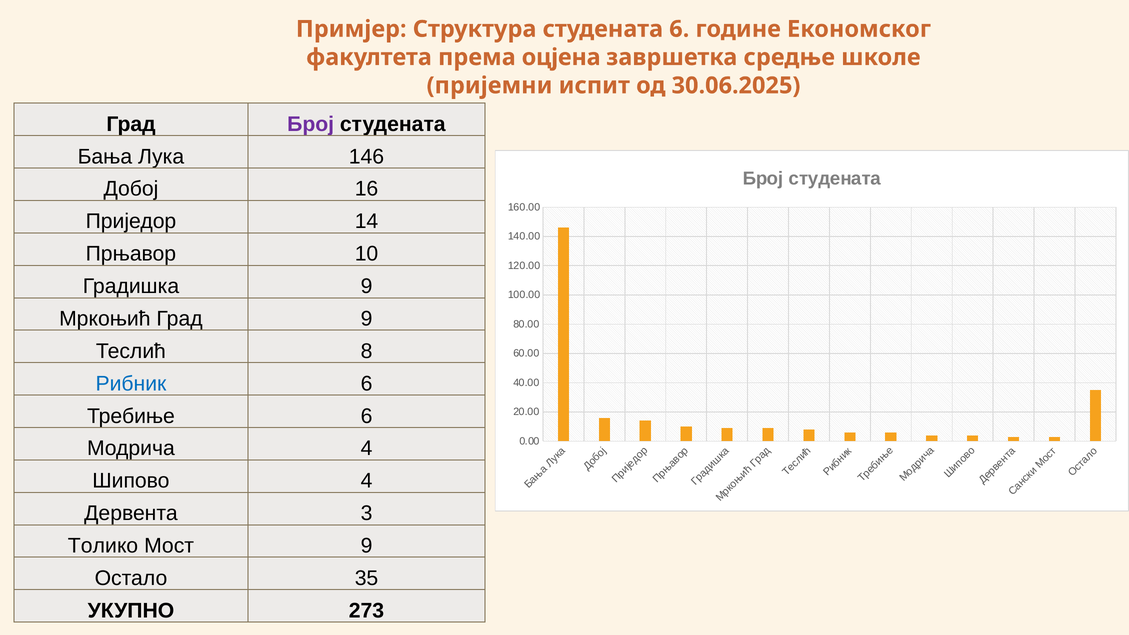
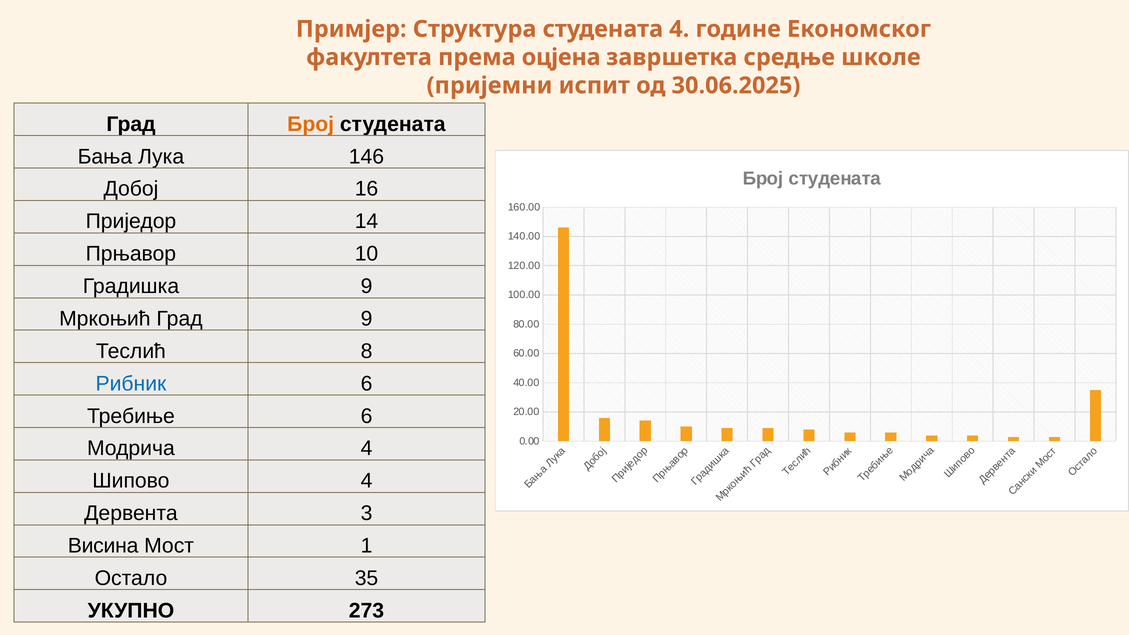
студената 6: 6 -> 4 (679, 29)
Број colour: purple -> orange (311, 124)
Толико: Толико -> Висина (103, 546)
Мост 9: 9 -> 1 (367, 546)
